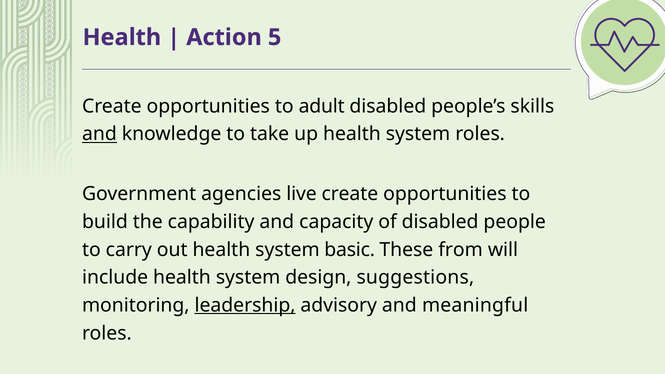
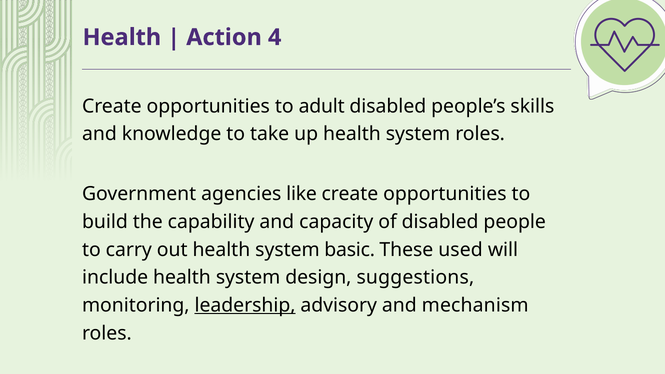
5: 5 -> 4 (275, 37)
and underline: present -> none (99, 134)
live: live -> like (302, 194)
from: from -> used (460, 250)
meaningful: meaningful -> mechanism (475, 305)
